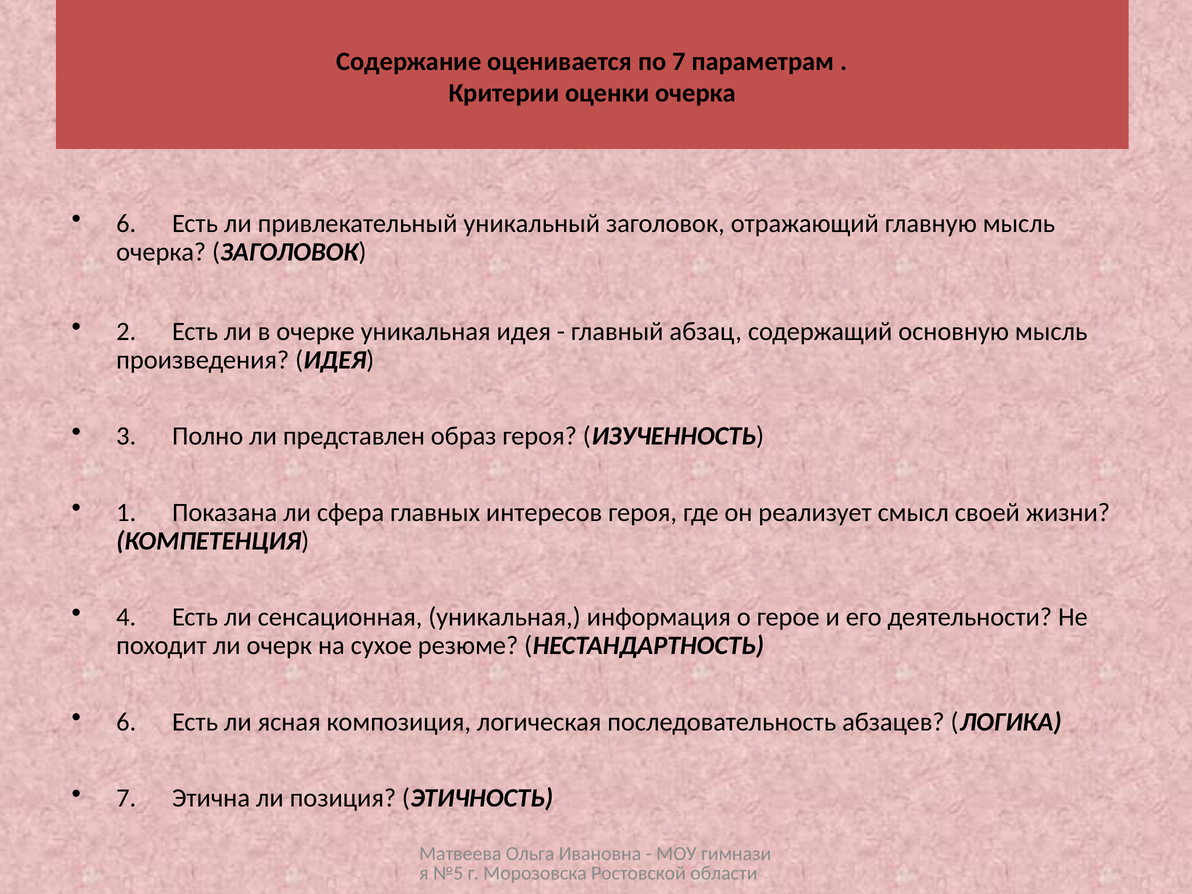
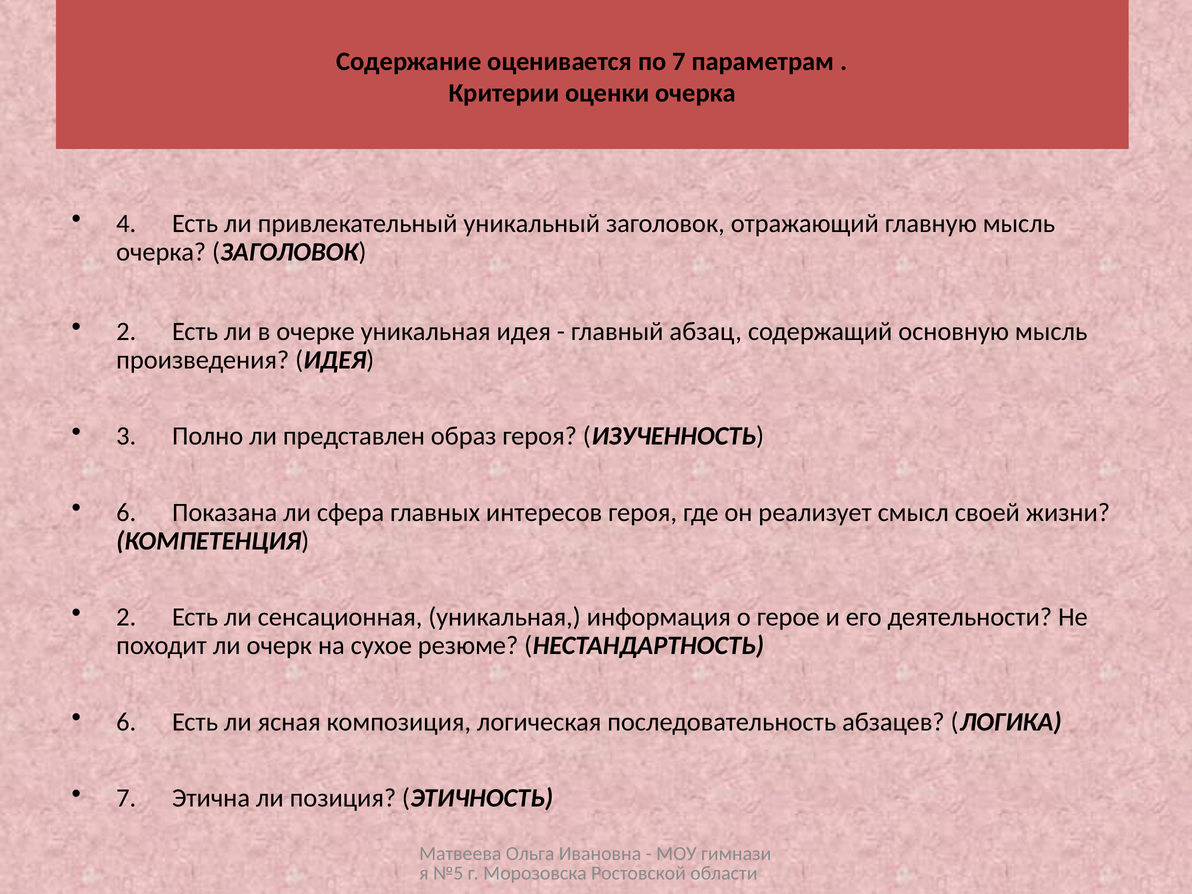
6: 6 -> 4 (126, 223)
1: 1 -> 6 (126, 512)
4: 4 -> 2 (126, 617)
